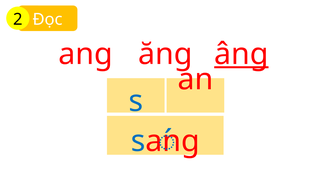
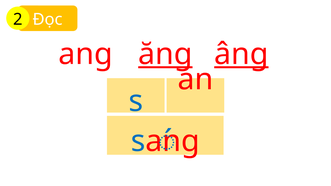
ăng underline: none -> present (165, 54)
